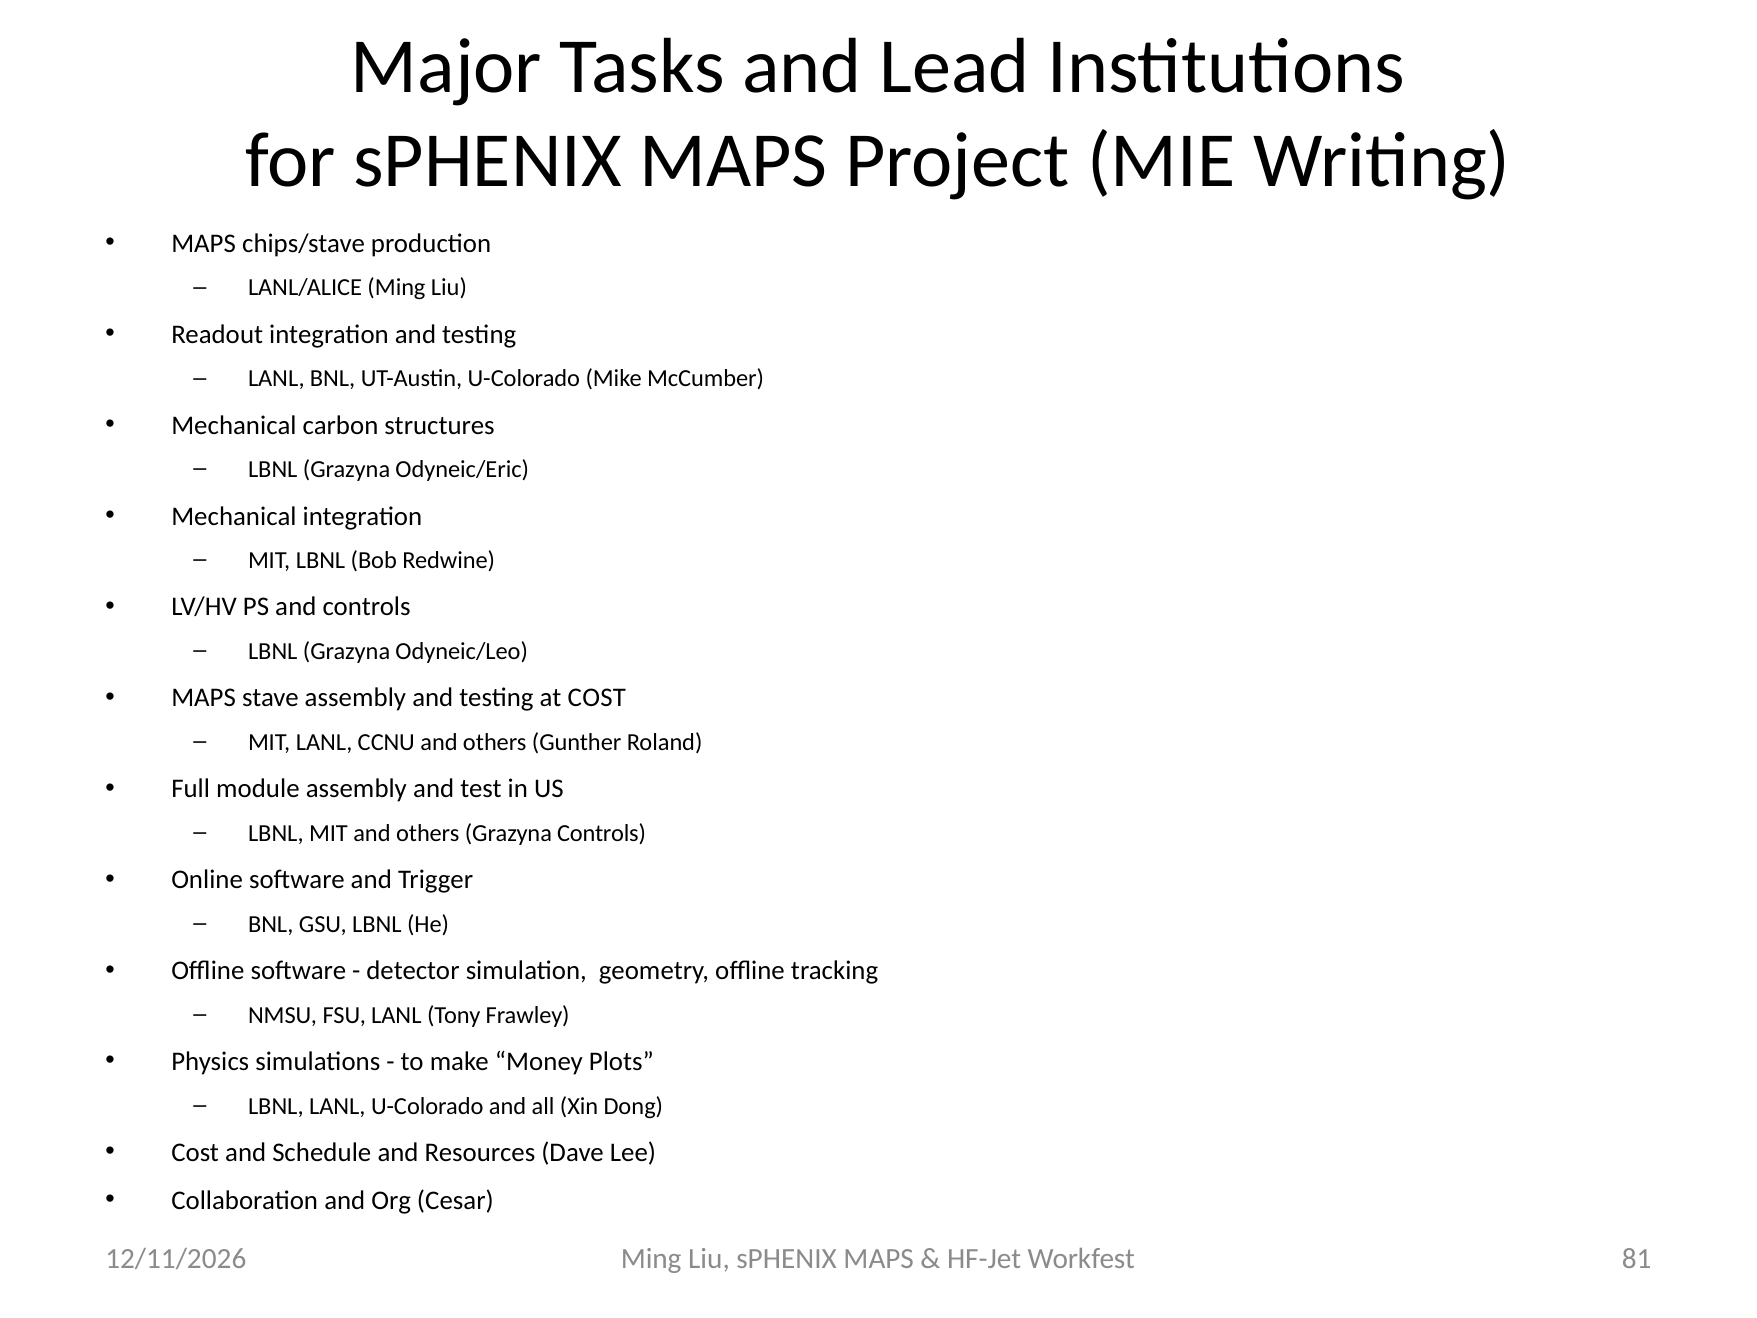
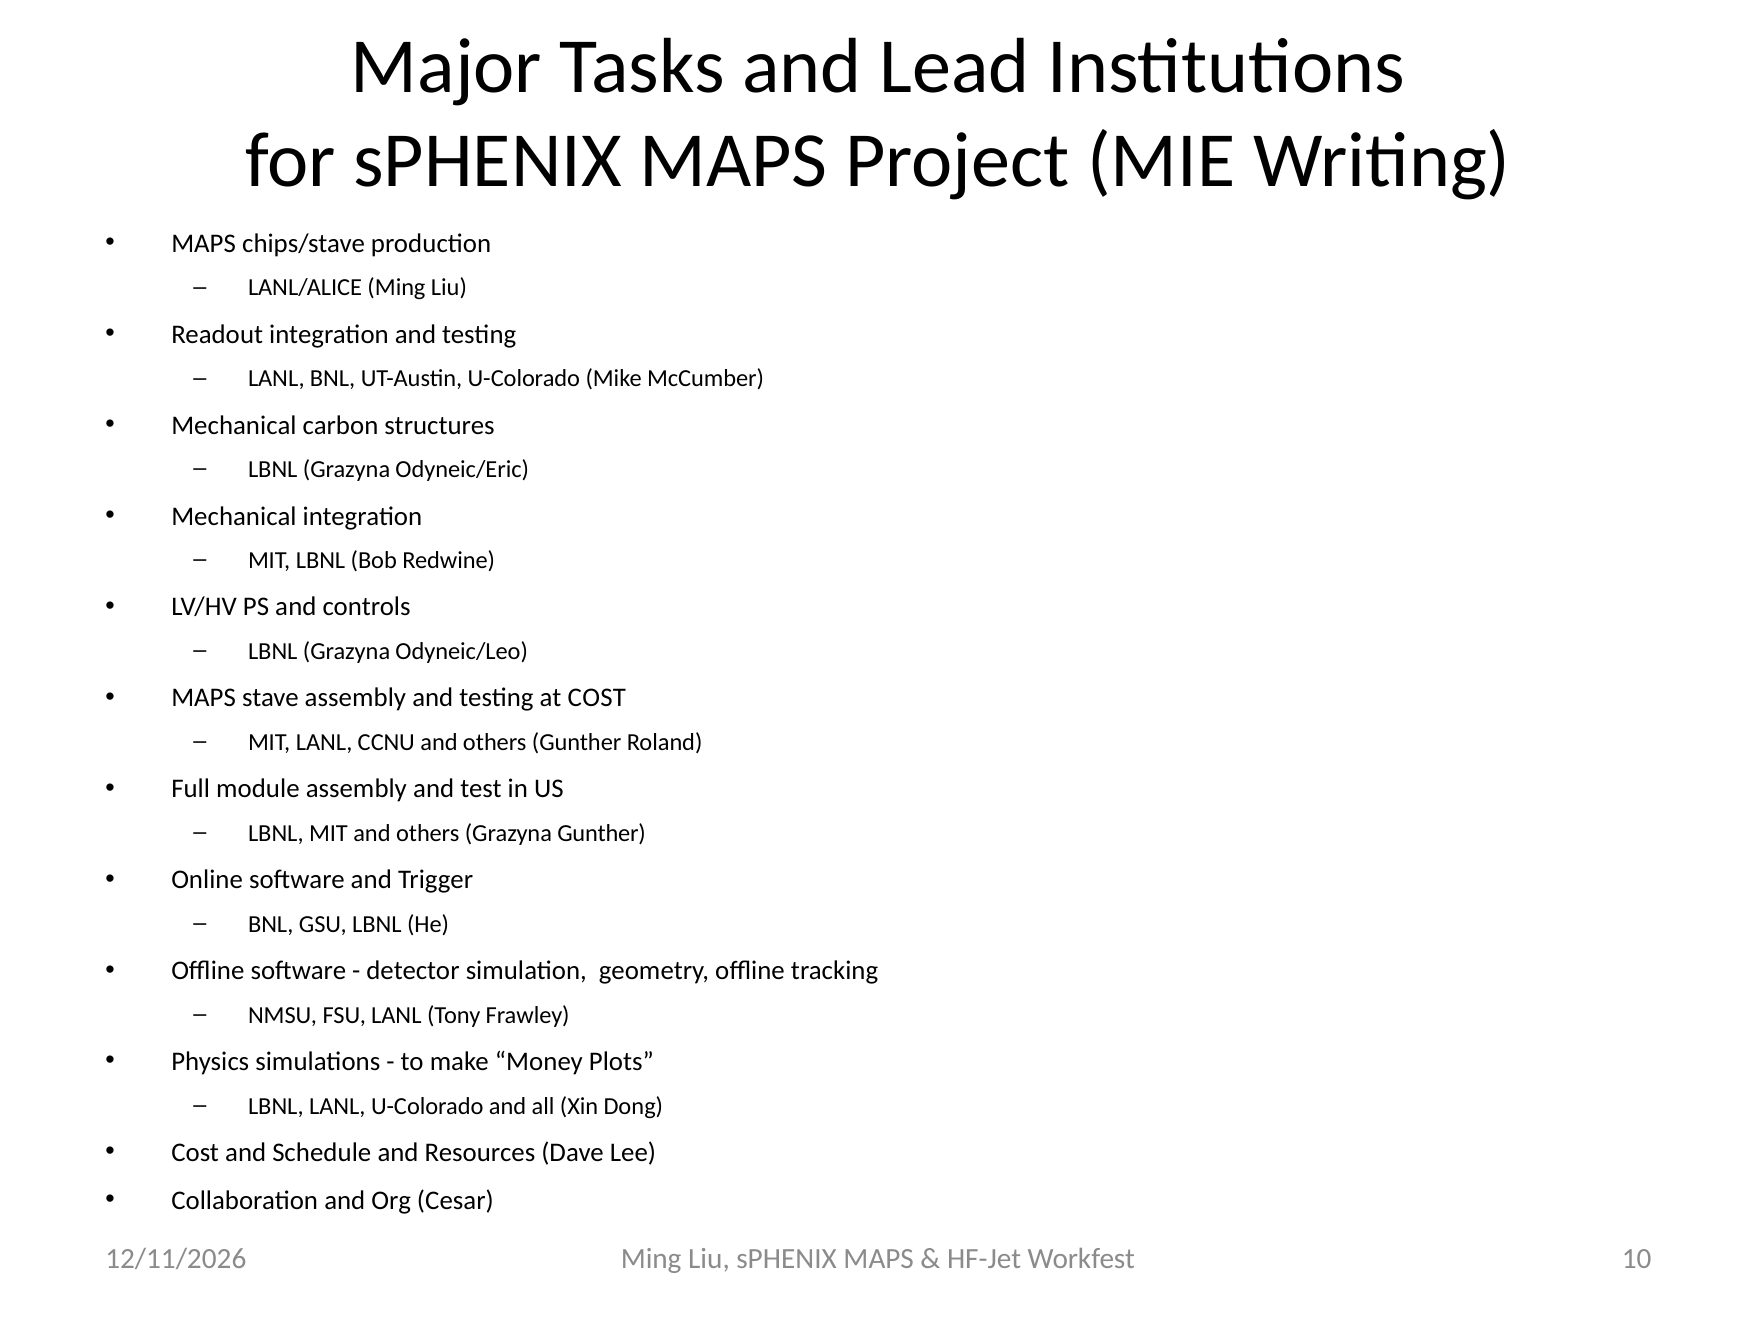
Grazyna Controls: Controls -> Gunther (602, 833)
81: 81 -> 10 (1637, 1258)
